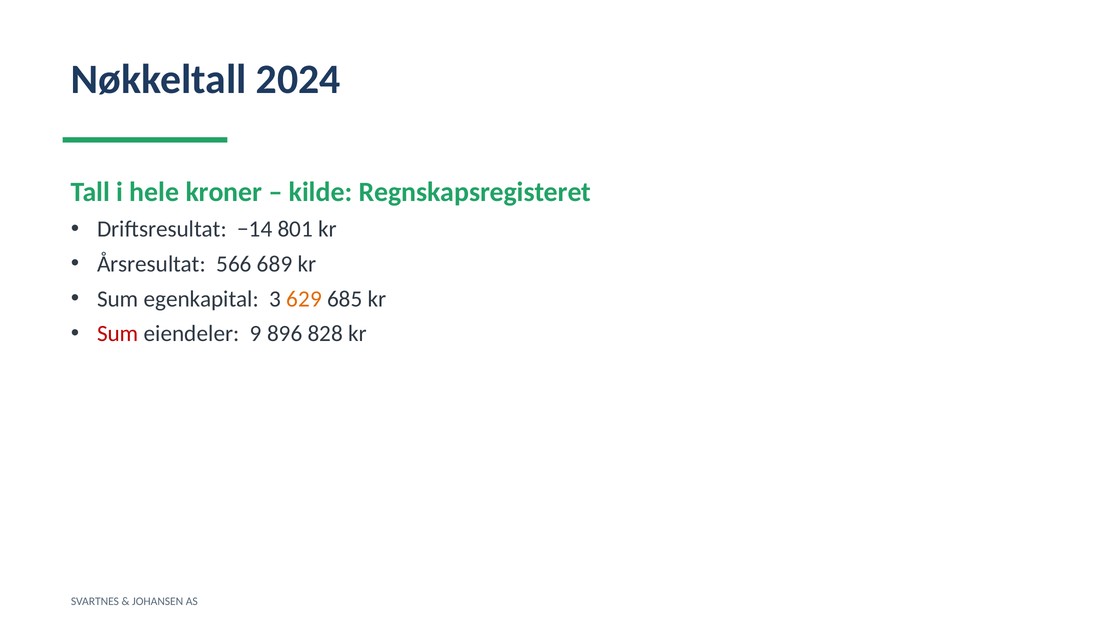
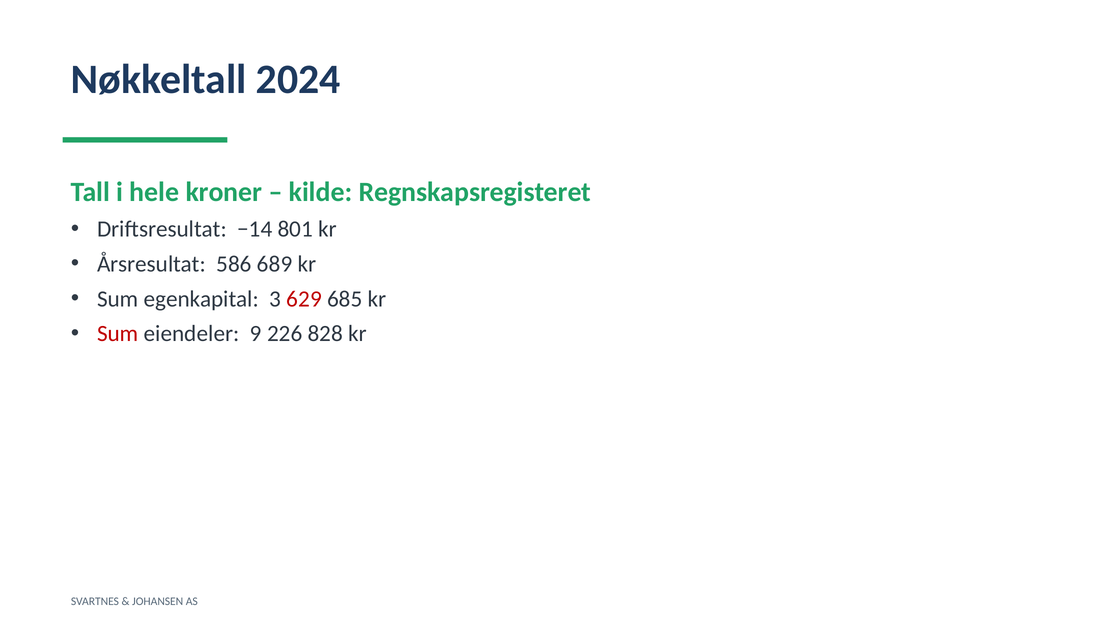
566: 566 -> 586 (234, 264)
629 colour: orange -> red (304, 299)
896: 896 -> 226 (285, 334)
